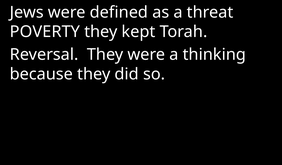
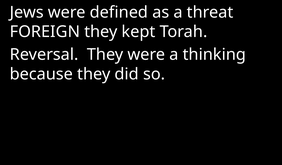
POVERTY: POVERTY -> FOREIGN (45, 32)
